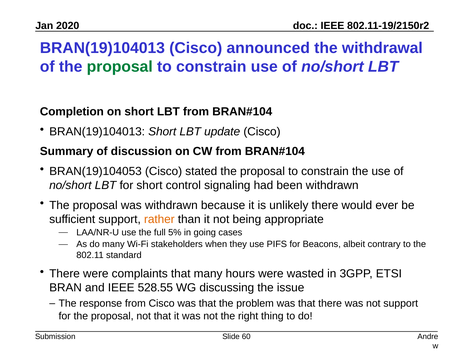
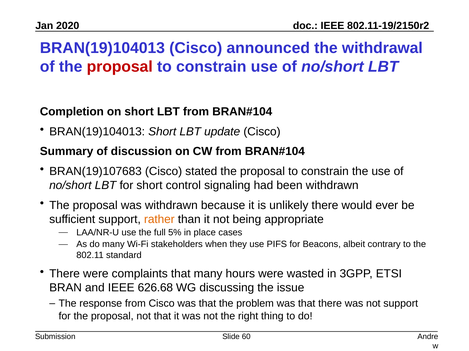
proposal colour: green -> red (120, 67)
BRAN(19)104053: BRAN(19)104053 -> BRAN(19)107683 (95, 172)
going: going -> place (205, 233)
528.55: 528.55 -> 626.68 (155, 288)
